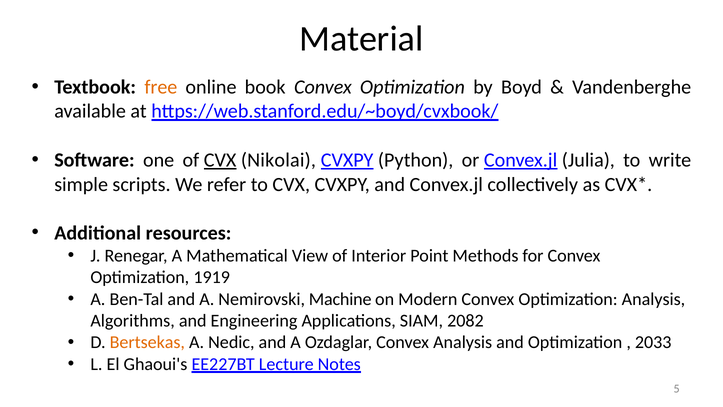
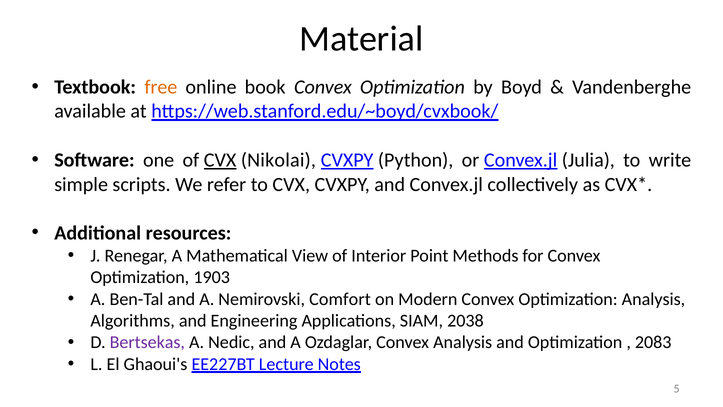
1919: 1919 -> 1903 (212, 277)
Machine: Machine -> Comfort (340, 299)
2082: 2082 -> 2038 (465, 321)
Bertsekas colour: orange -> purple (147, 342)
2033: 2033 -> 2083 (653, 342)
